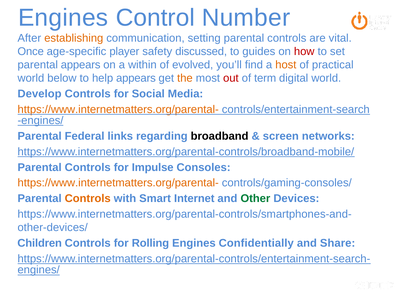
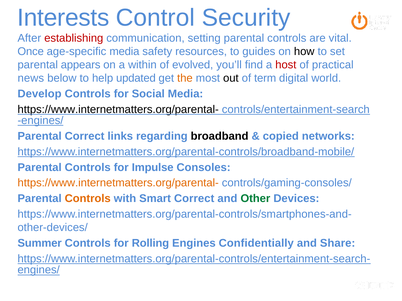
Engines: Engines -> Interests (63, 18)
Number: Number -> Security (246, 18)
establishing colour: orange -> red (74, 38)
age-specific player: player -> media (124, 51)
discussed: discussed -> resources (201, 51)
how colour: red -> black (304, 51)
host colour: orange -> red (286, 65)
world: world -> news (31, 78)
help appears: appears -> updated (136, 78)
out colour: red -> black (231, 78)
https://www.internetmatters.org/parental- colour: orange -> black (118, 110)
Parental Federal: Federal -> Correct (85, 136)
screen: screen -> copied (281, 136)
Smart Internet: Internet -> Correct (194, 199)
Children: Children -> Summer (40, 244)
